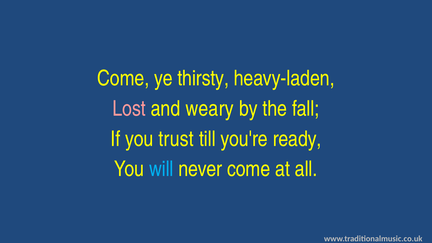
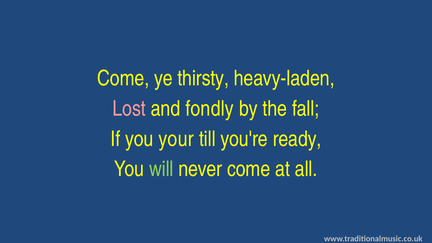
weary: weary -> fondly (210, 109)
trust: trust -> your (176, 139)
will colour: light blue -> light green (161, 169)
